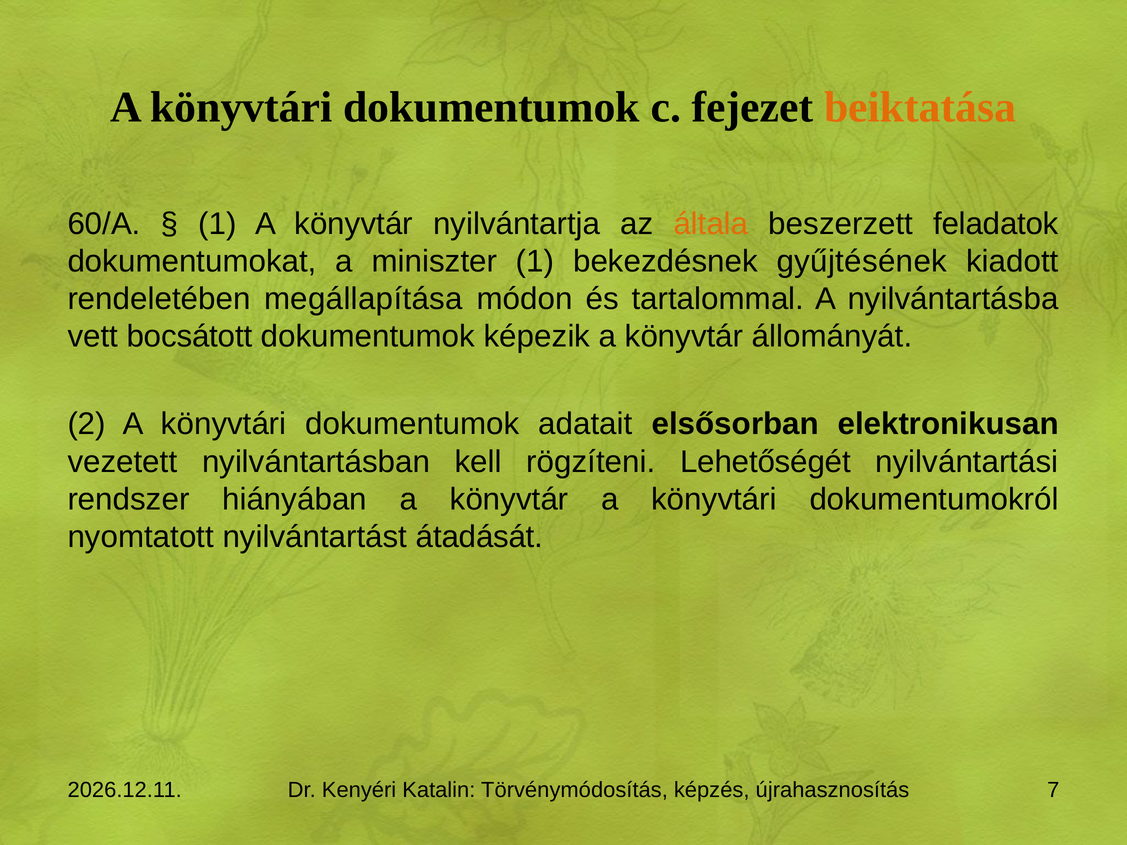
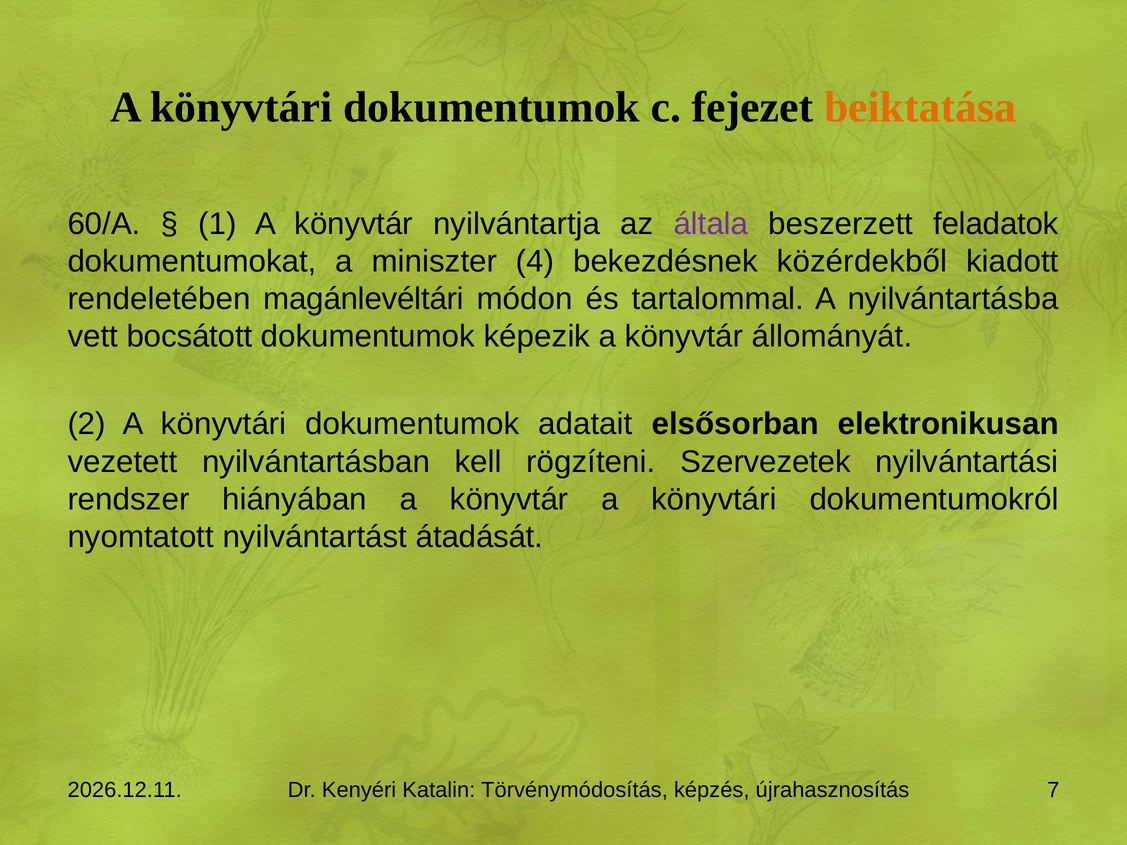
általa colour: orange -> purple (711, 224)
miniszter 1: 1 -> 4 (535, 261)
gyűjtésének: gyűjtésének -> közérdekből (862, 261)
megállapítása: megállapítása -> magánlevéltári (364, 299)
Lehetőségét: Lehetőségét -> Szervezetek (765, 462)
